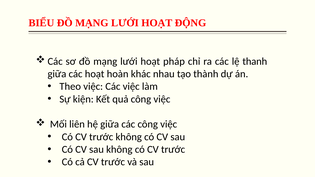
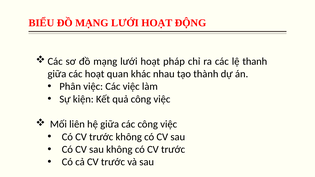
hoàn: hoàn -> quan (118, 74)
Theo: Theo -> Phân (70, 87)
